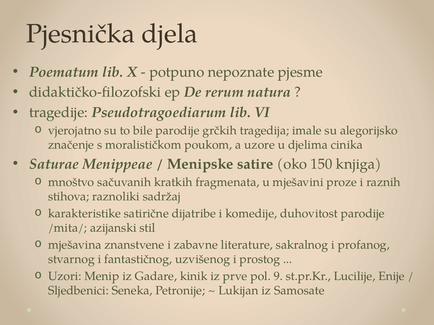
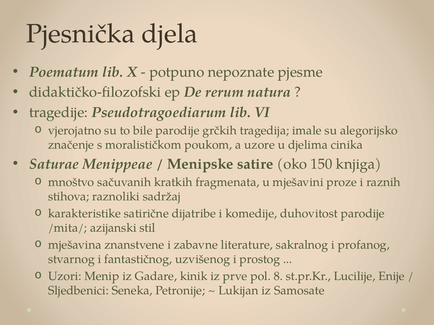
9: 9 -> 8 (278, 277)
